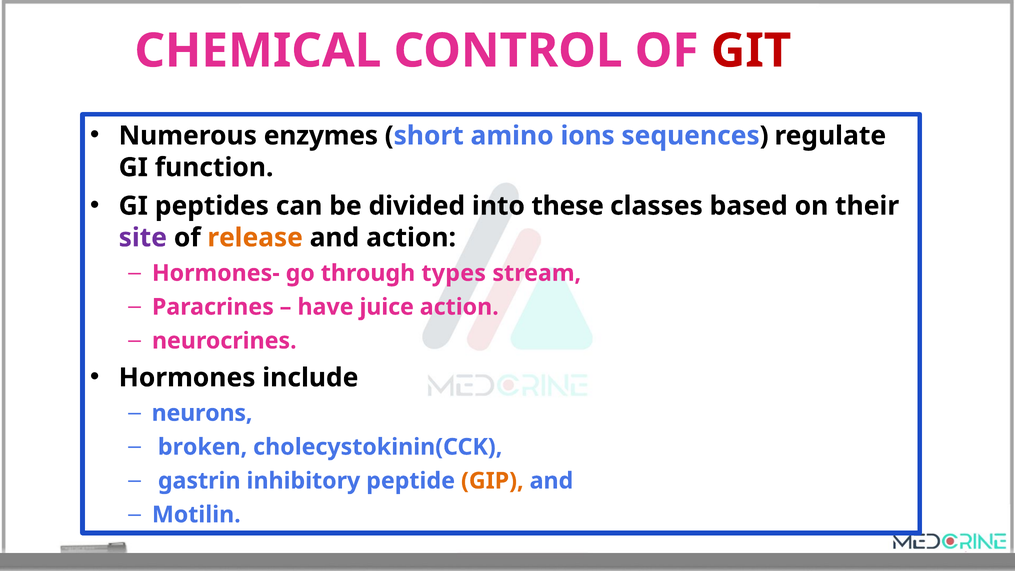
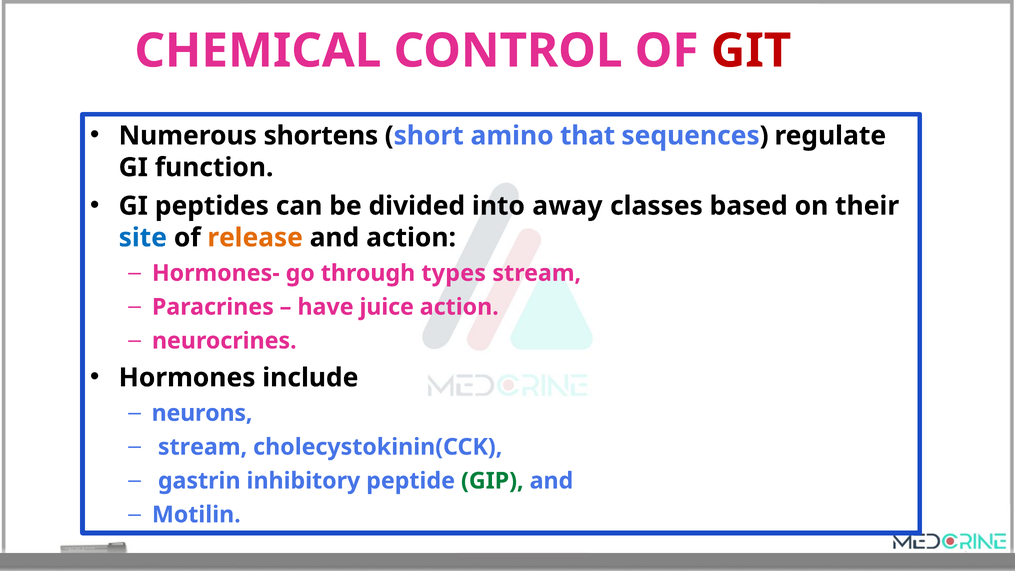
enzymes: enzymes -> shortens (321, 136)
ions: ions -> that (588, 136)
these: these -> away (567, 206)
site colour: purple -> blue (143, 238)
broken: broken -> stream (203, 447)
GIP colour: orange -> green (492, 481)
